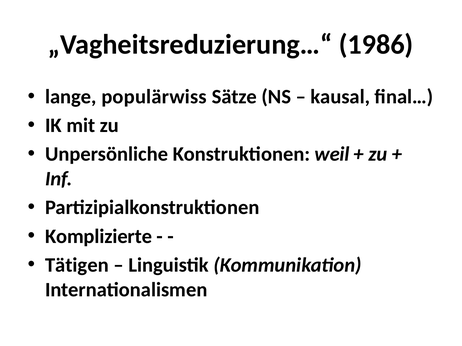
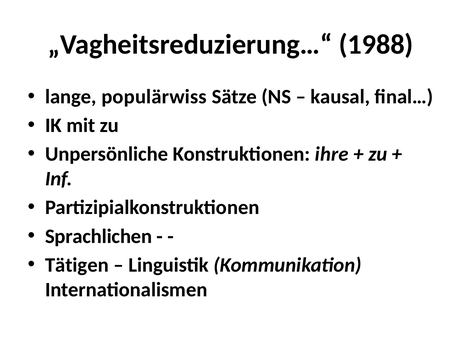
1986: 1986 -> 1988 (376, 45)
weil: weil -> ihre (332, 154)
Komplizierte: Komplizierte -> Sprachlichen (99, 237)
